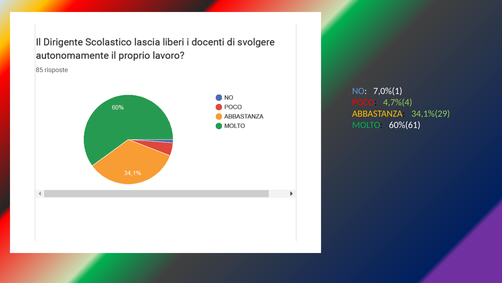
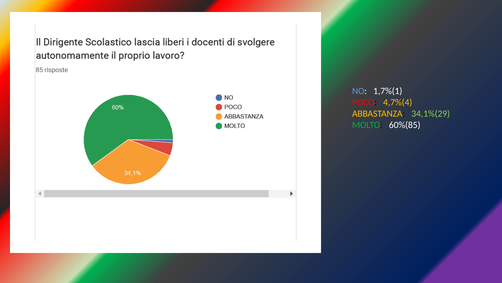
7,0%(1: 7,0%(1 -> 1,7%(1 (388, 91)
4,7%(4 colour: light green -> yellow (398, 102)
60%(61: 60%(61 -> 60%(85 (405, 125)
